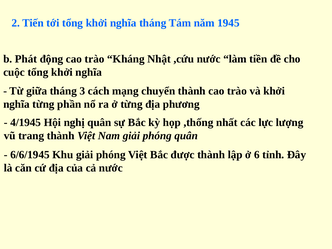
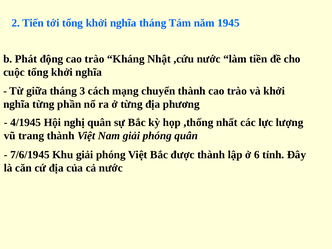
6/6/1945: 6/6/1945 -> 7/6/1945 (30, 155)
